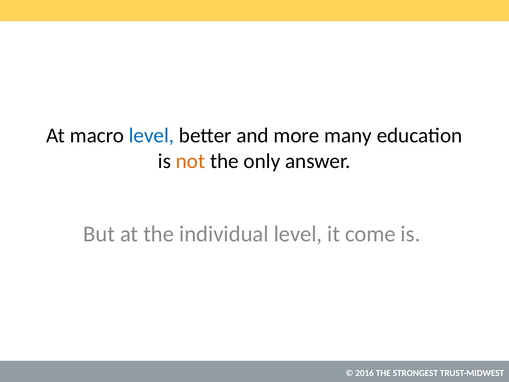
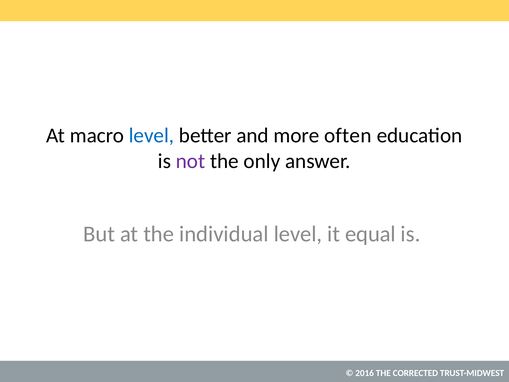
many: many -> often (348, 136)
not colour: orange -> purple (191, 161)
come: come -> equal (370, 234)
STRONGEST: STRONGEST -> CORRECTED (415, 373)
